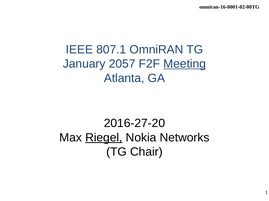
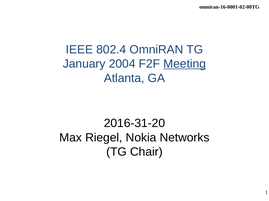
807.1: 807.1 -> 802.4 (111, 50)
2057: 2057 -> 2004 (122, 64)
2016-27-20: 2016-27-20 -> 2016-31-20 (134, 124)
Riegel underline: present -> none (104, 138)
